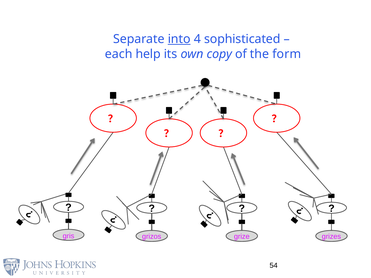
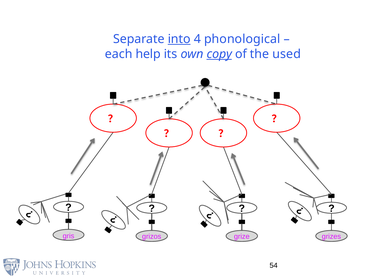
sophisticated: sophisticated -> phonological (242, 39)
copy underline: none -> present (219, 54)
form: form -> used (287, 54)
